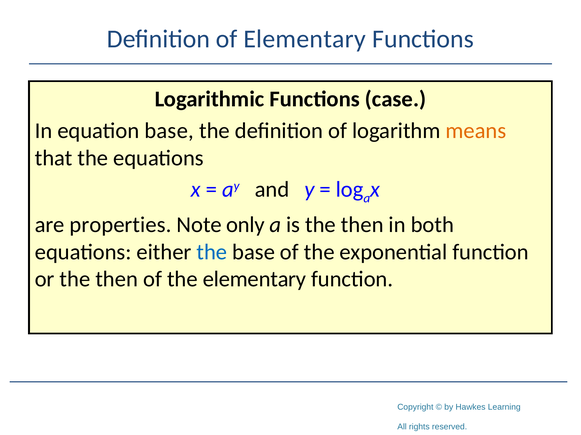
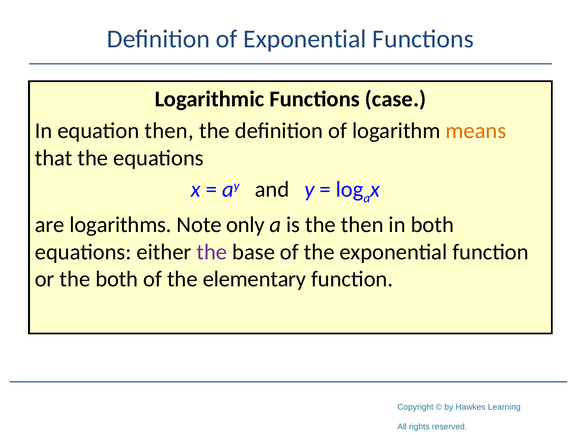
of Elementary: Elementary -> Exponential (305, 39)
equation base: base -> then (169, 131)
properties: properties -> logarithms (121, 225)
the colour: blue -> purple (212, 252)
or the then: then -> both (117, 279)
